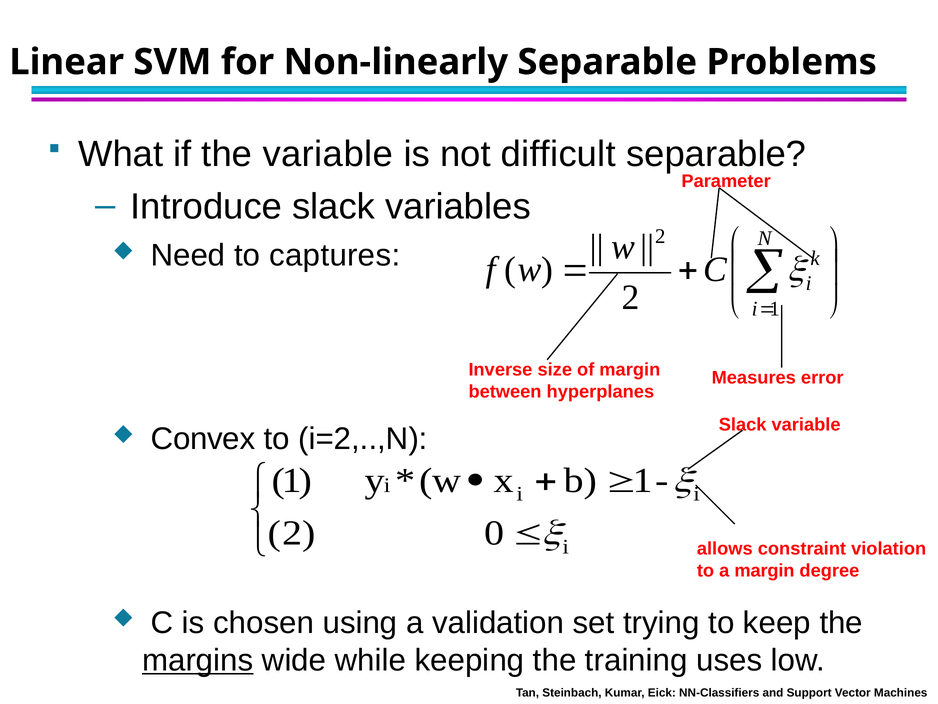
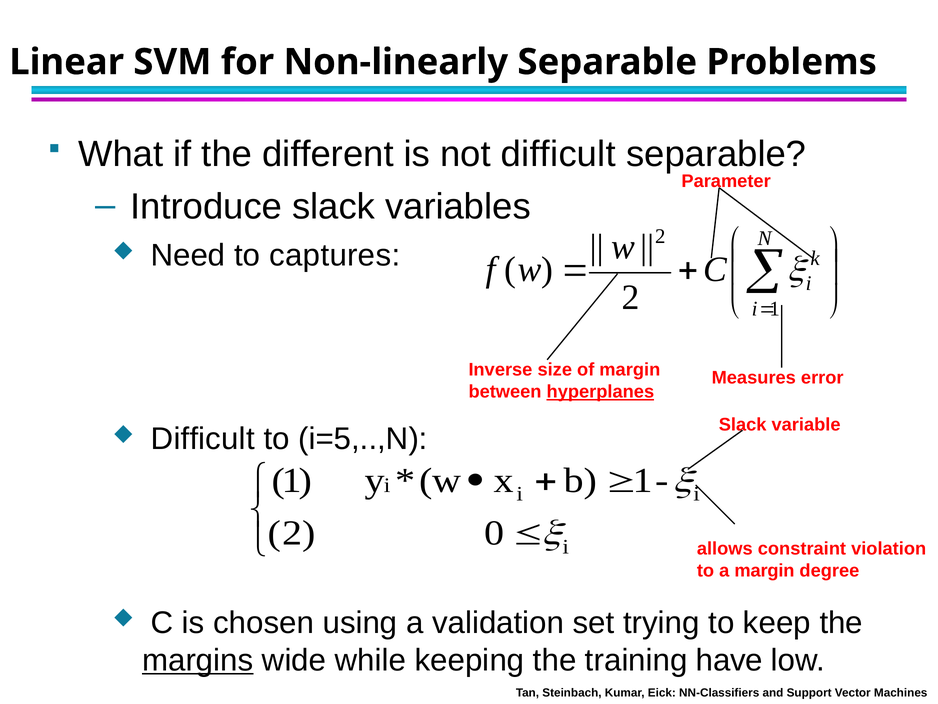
the variable: variable -> different (328, 154)
hyperplanes underline: none -> present (600, 392)
Convex: Convex -> Difficult (203, 439)
i=2,..,N: i=2,..,N -> i=5,..,N (363, 439)
uses: uses -> have (729, 660)
